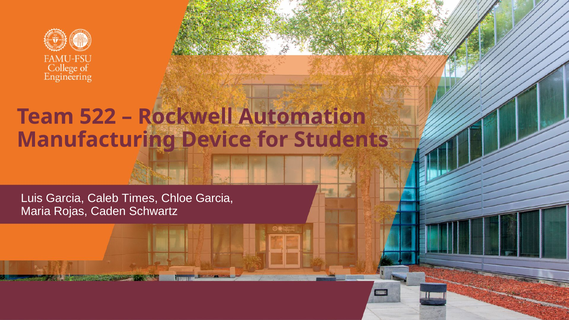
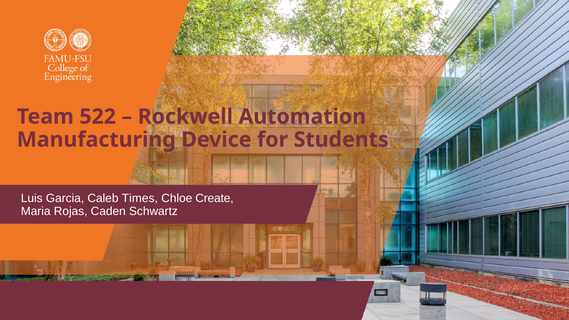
Chloe Garcia: Garcia -> Create (214, 198)
